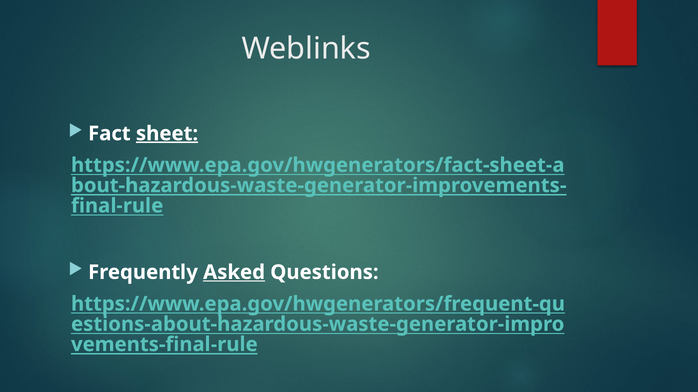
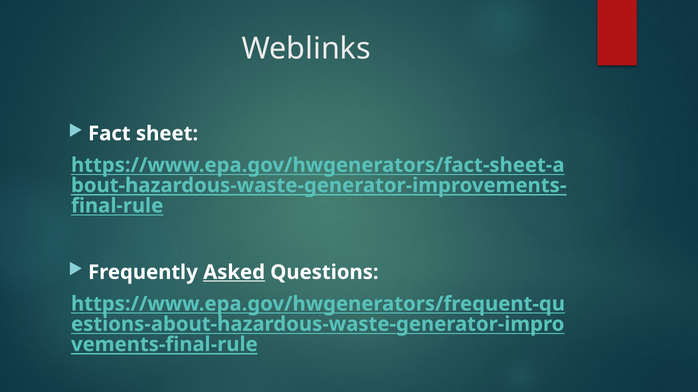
sheet underline: present -> none (167, 134)
